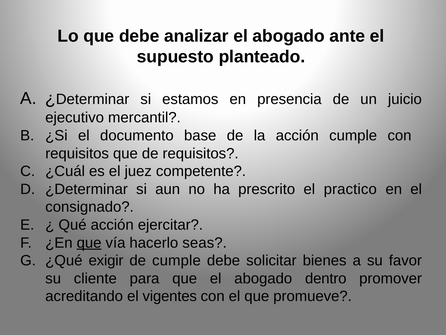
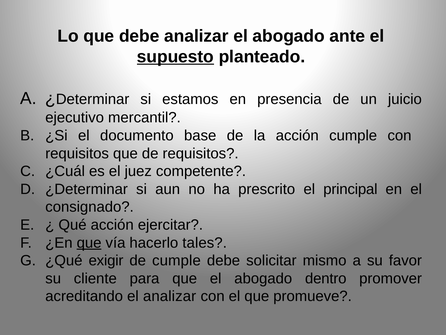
supuesto underline: none -> present (175, 57)
practico: practico -> principal (350, 189)
seas: seas -> tales (205, 242)
bienes: bienes -> mismo (325, 260)
el vigentes: vigentes -> analizar (170, 296)
